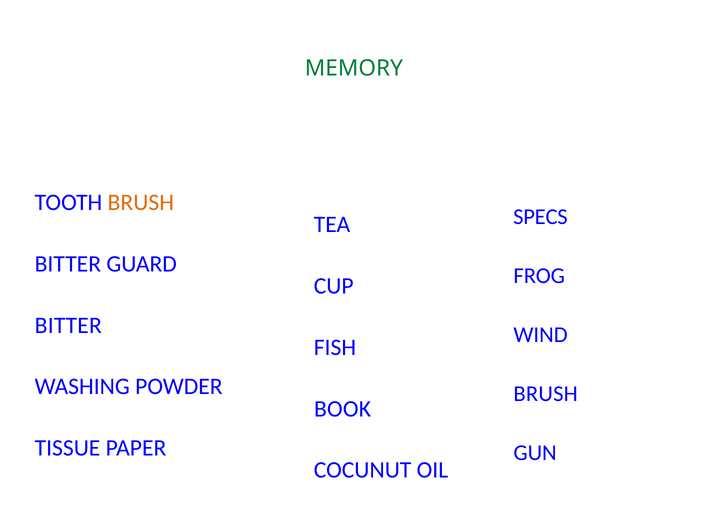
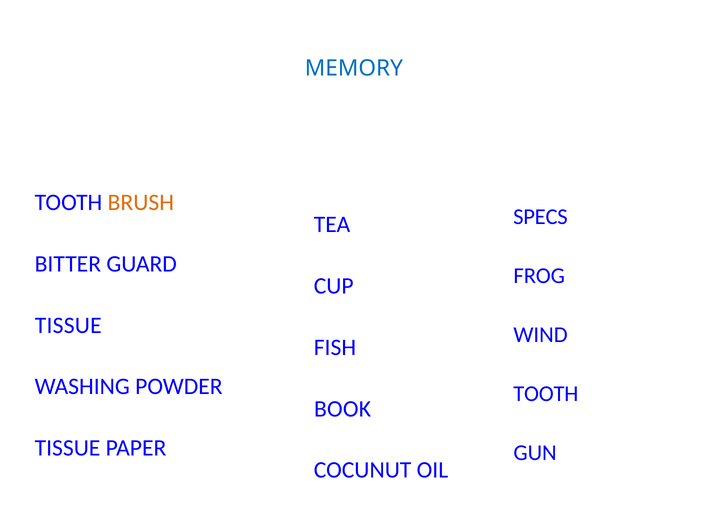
MEMORY colour: green -> blue (354, 68)
BITTER: BITTER -> TISSUE (68, 325)
BRUSH: BRUSH -> TOOTH (546, 394)
